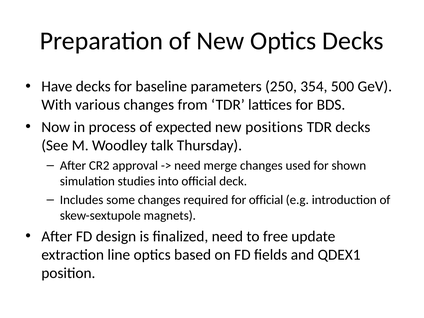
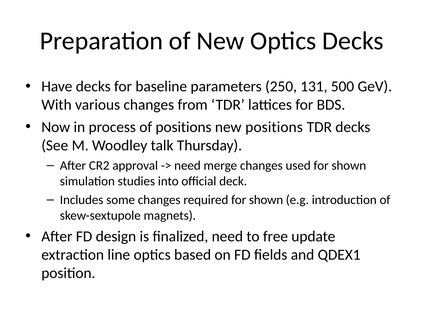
354: 354 -> 131 (314, 87)
of expected: expected -> positions (184, 127)
required for official: official -> shown (266, 200)
